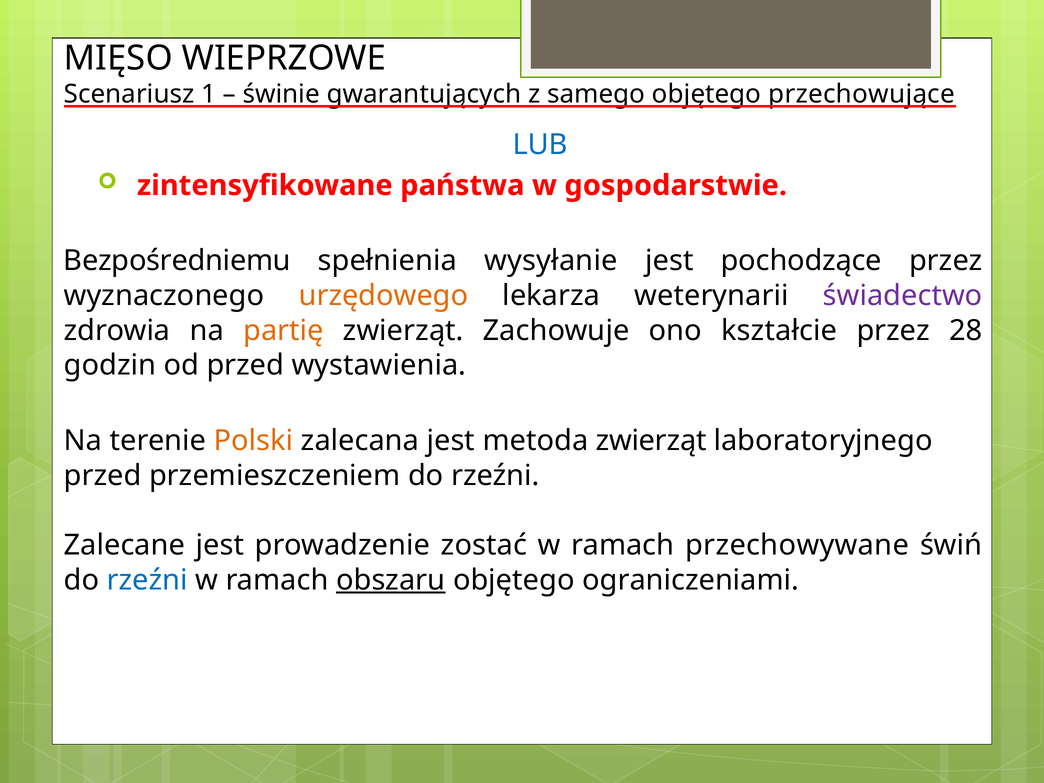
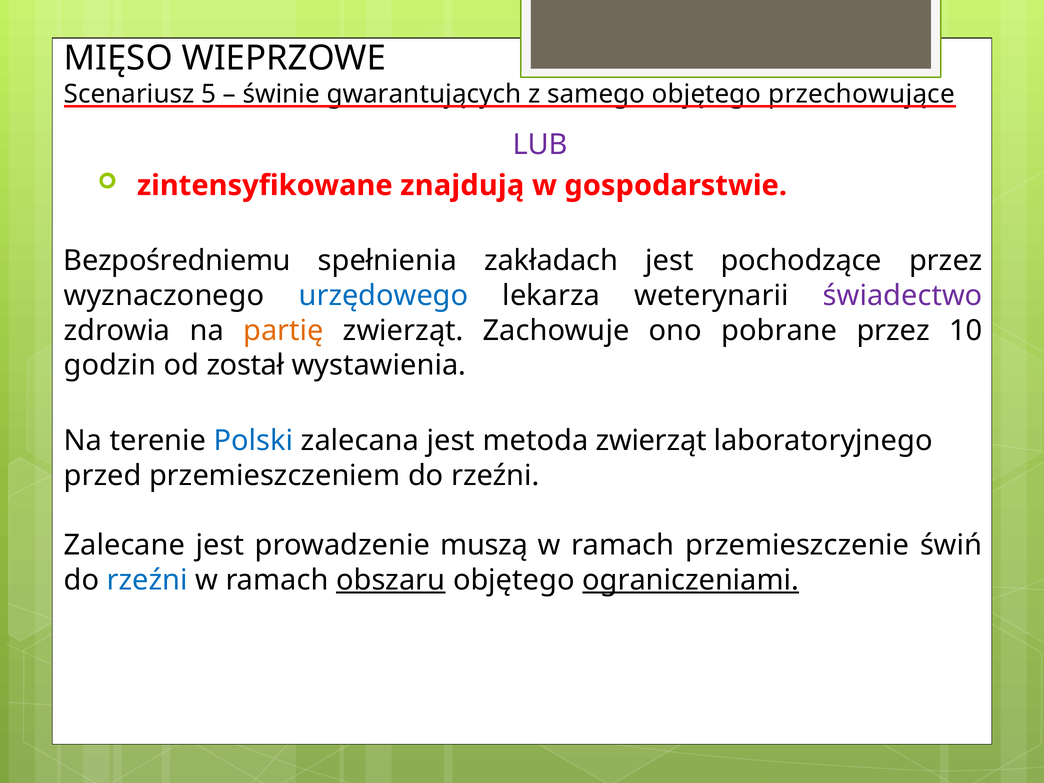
1: 1 -> 5 (209, 94)
LUB colour: blue -> purple (540, 145)
państwa: państwa -> znajdują (462, 185)
wysyłanie: wysyłanie -> zakładach (551, 261)
urzędowego colour: orange -> blue (383, 296)
kształcie: kształcie -> pobrane (779, 331)
28: 28 -> 10 (966, 331)
od przed: przed -> został (245, 365)
Polski colour: orange -> blue (254, 441)
zostać: zostać -> muszą (484, 545)
przechowywane: przechowywane -> przemieszczenie (797, 545)
ograniczeniami underline: none -> present (691, 580)
